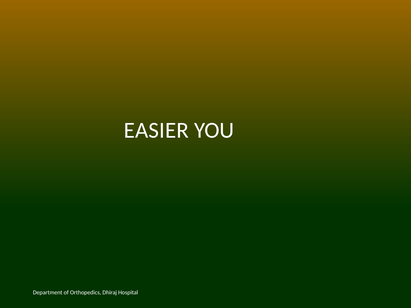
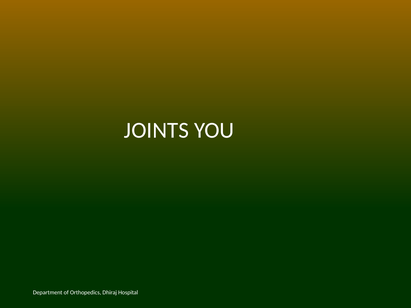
EASIER: EASIER -> JOINTS (156, 130)
